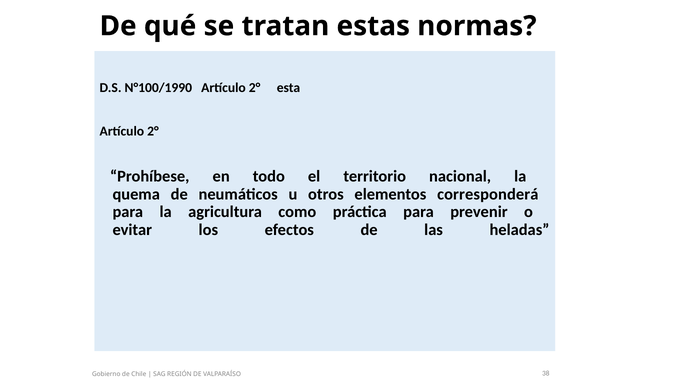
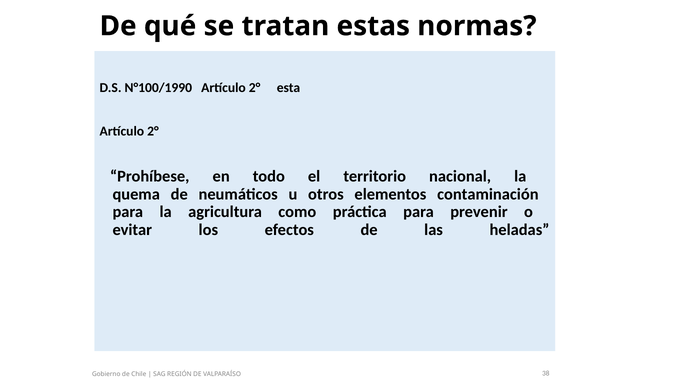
corresponderá: corresponderá -> contaminación (488, 195)
